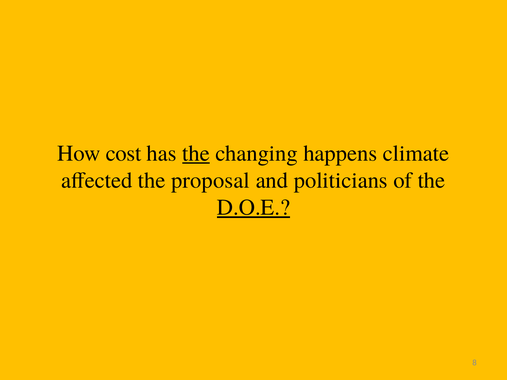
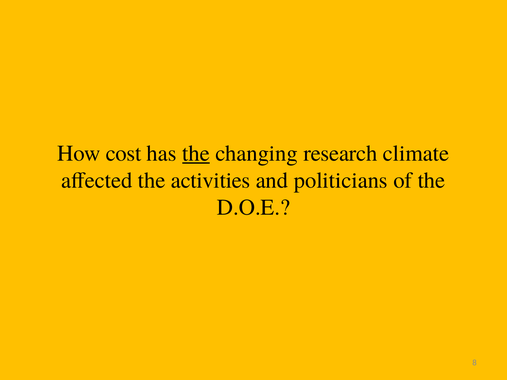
happens: happens -> research (340, 153)
proposal: proposal -> activities (211, 181)
D.O.E underline: present -> none (253, 208)
